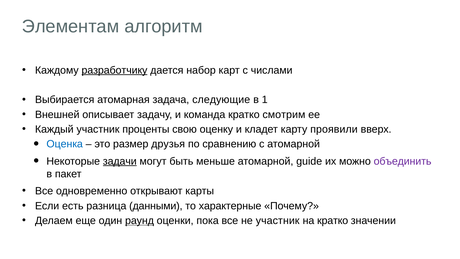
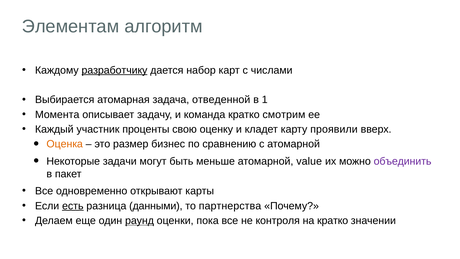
следующие: следующие -> отведенной (221, 100)
Внешней: Внешней -> Момента (57, 114)
Оценка colour: blue -> orange (65, 144)
друзья: друзья -> бизнес (168, 144)
задачи underline: present -> none (120, 161)
guide: guide -> value (309, 161)
есть underline: none -> present (73, 206)
характерные: характерные -> партнерства (230, 206)
не участник: участник -> контроля (278, 220)
